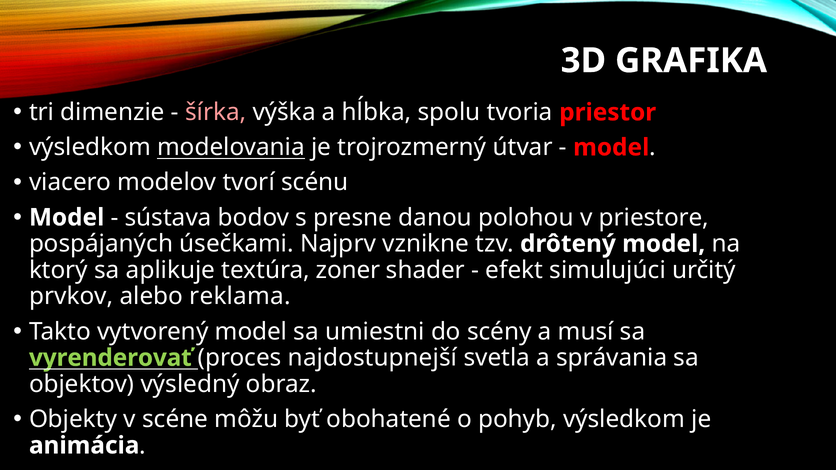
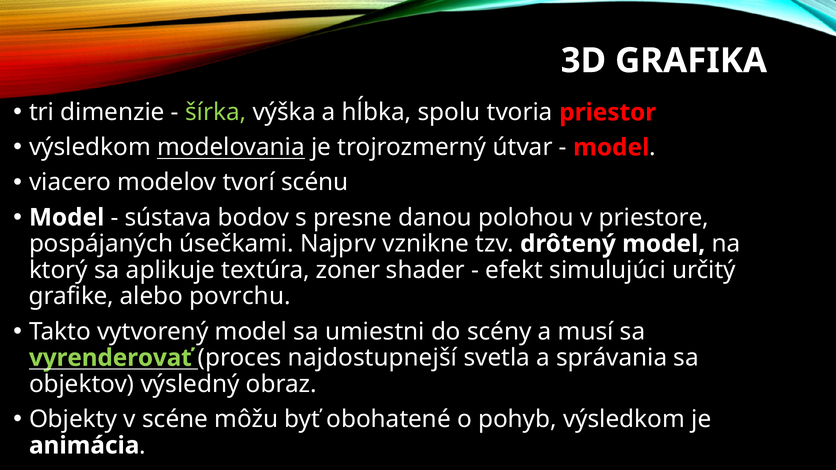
šírka colour: pink -> light green (216, 112)
prvkov: prvkov -> grafike (71, 297)
reklama: reklama -> povrchu (240, 297)
